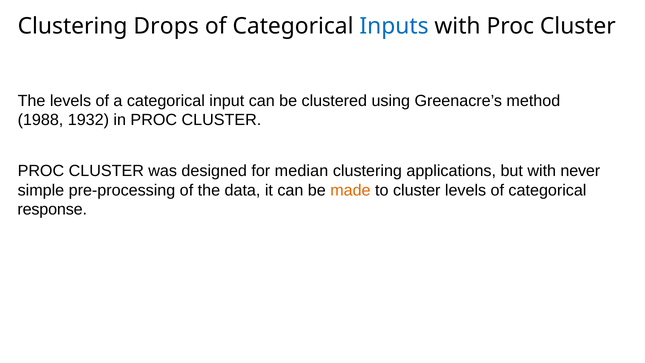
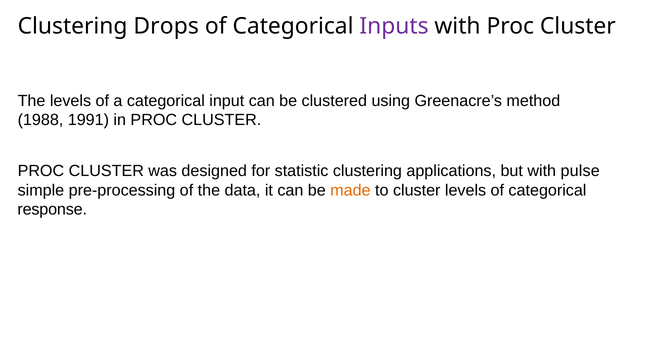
Inputs colour: blue -> purple (394, 26)
1932: 1932 -> 1991 (88, 120)
median: median -> statistic (302, 171)
never: never -> pulse (580, 171)
